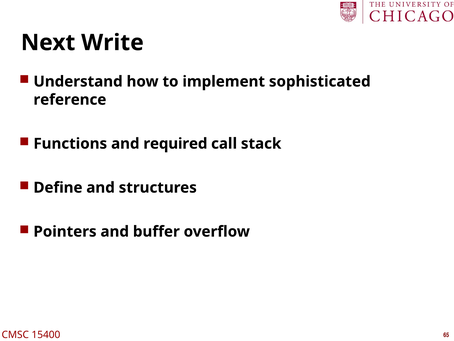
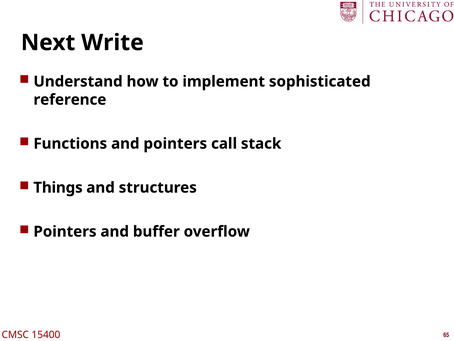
and required: required -> pointers (175, 143)
Define: Define -> Things (58, 187)
